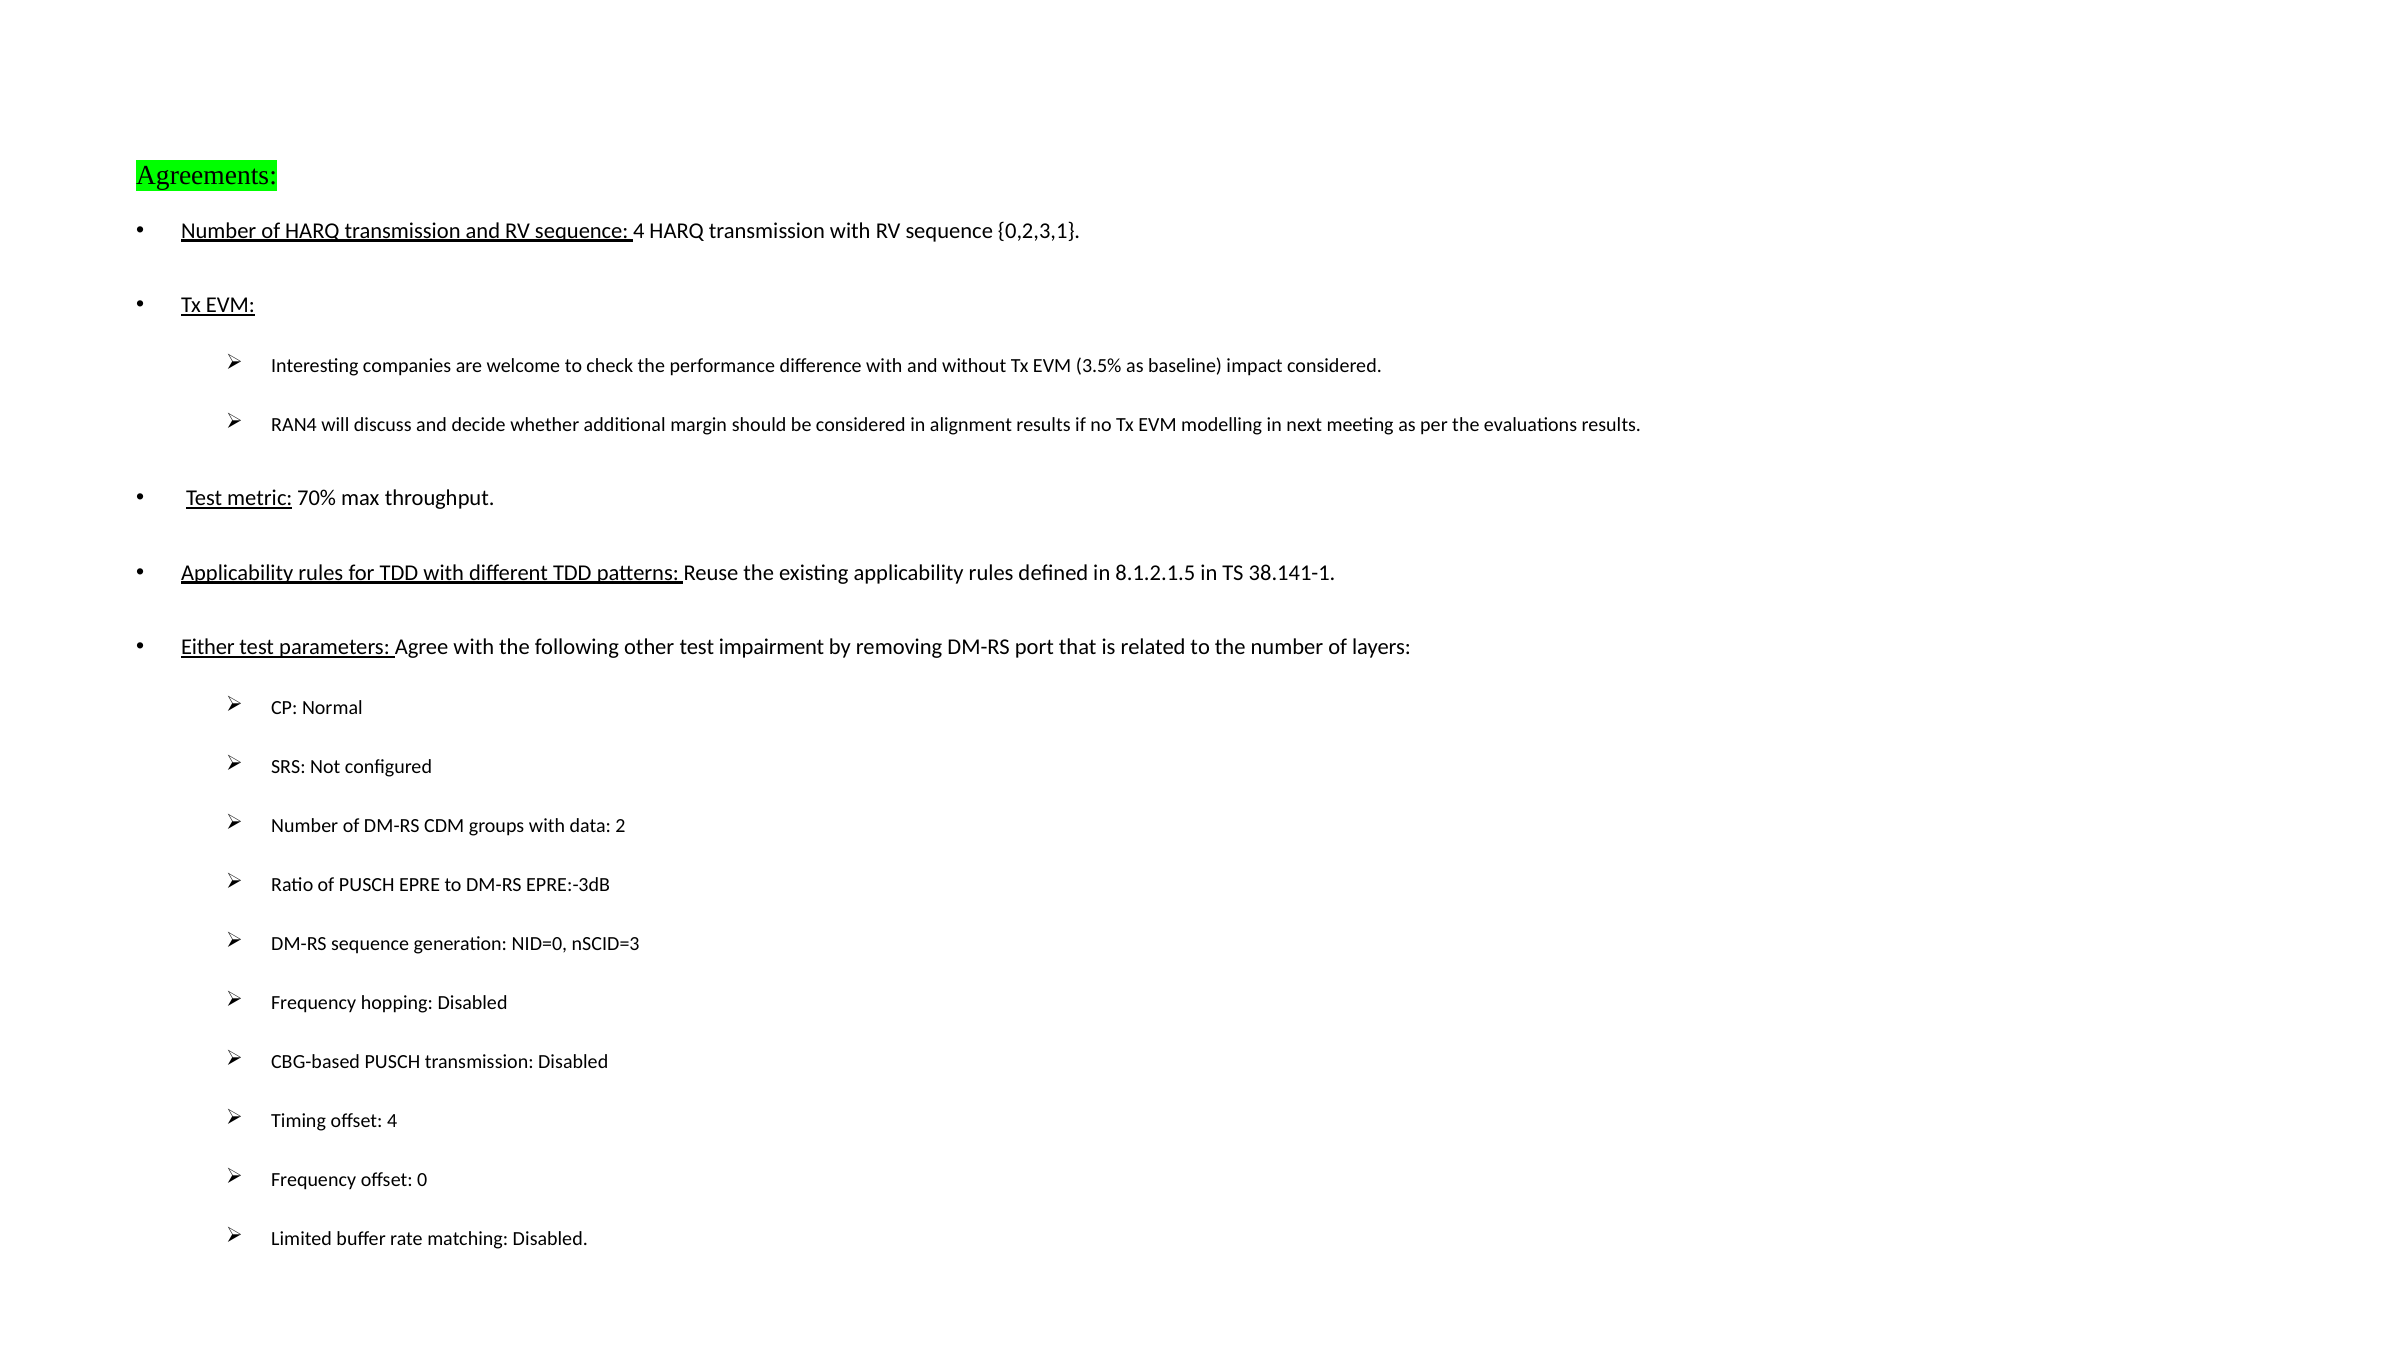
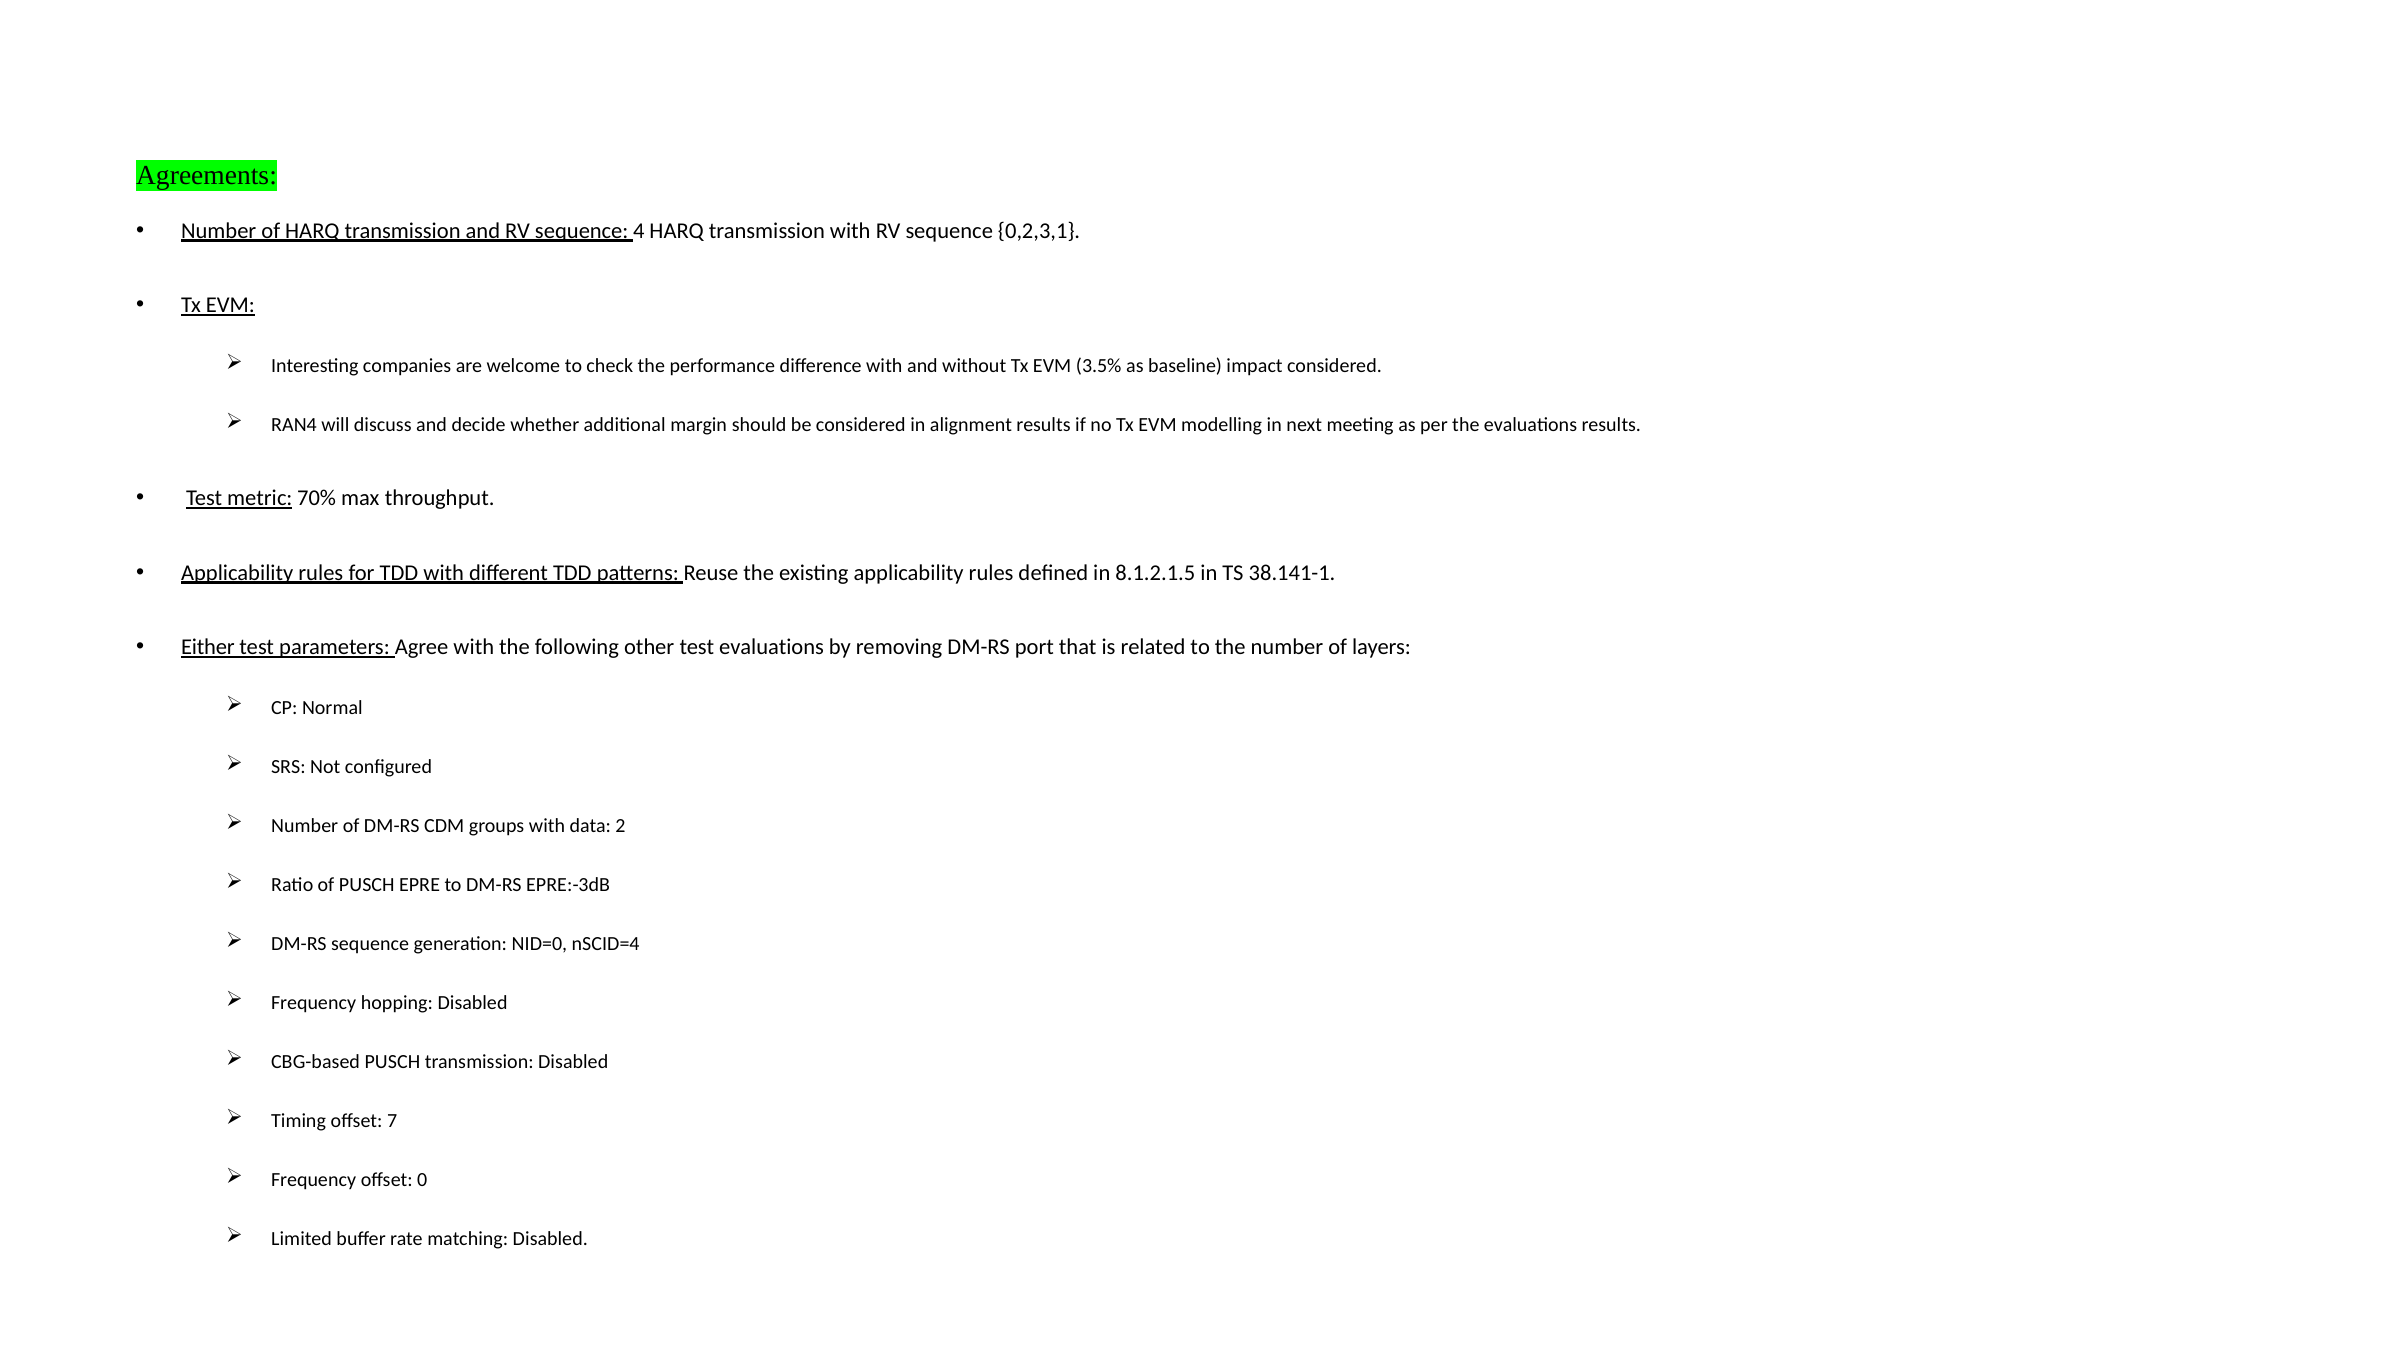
test impairment: impairment -> evaluations (772, 647)
nSCID=3: nSCID=3 -> nSCID=4 (606, 944)
offset 4: 4 -> 7 (392, 1120)
